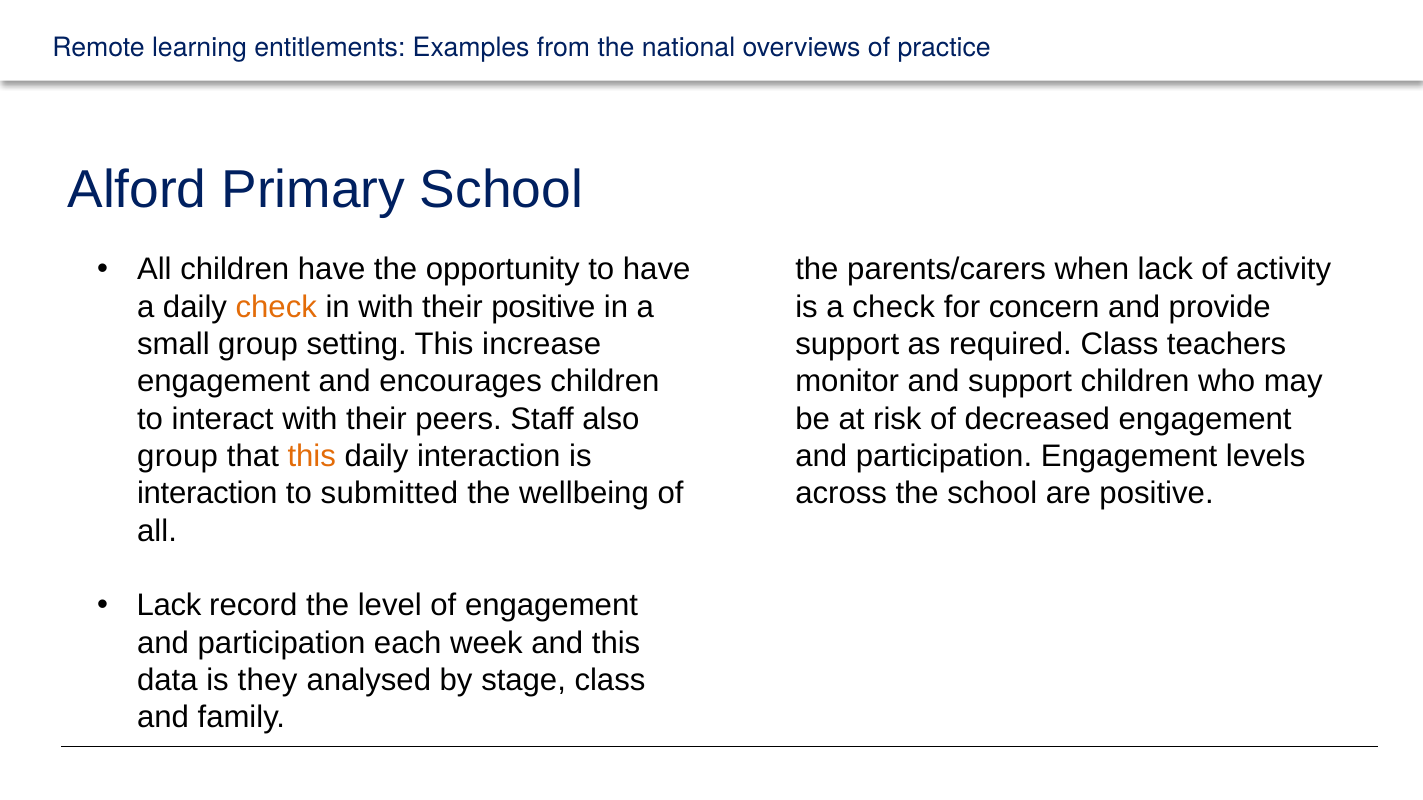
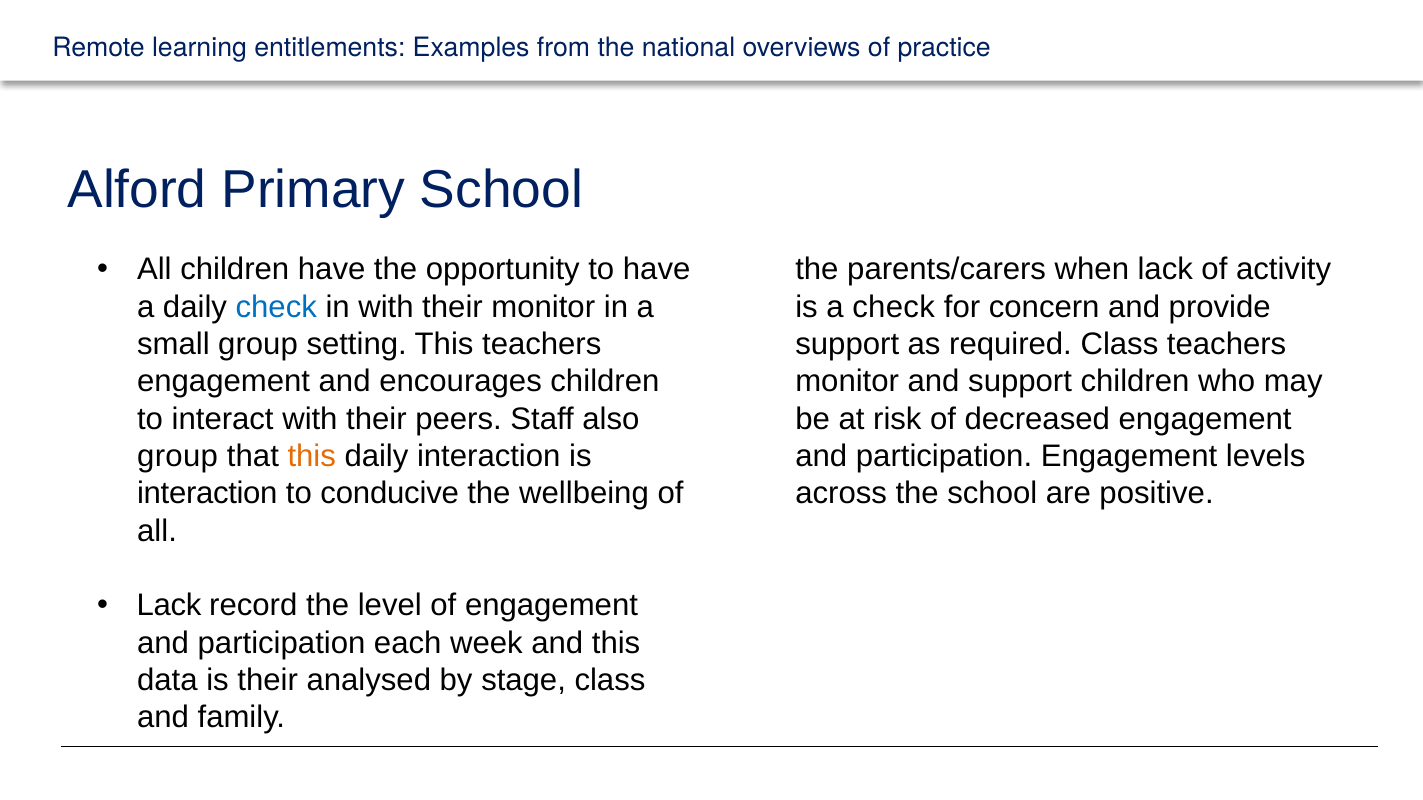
check colour: orange -> blue (276, 307)
their positive: positive -> monitor (543, 307)
This increase: increase -> teachers (542, 345)
submitted: submitted -> conducive (390, 494)
is they: they -> their (268, 681)
